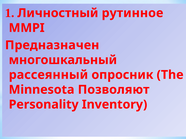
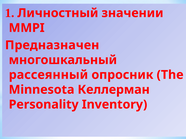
рутинное: рутинное -> значении (133, 13)
Позволяют: Позволяют -> Келлерман (114, 90)
